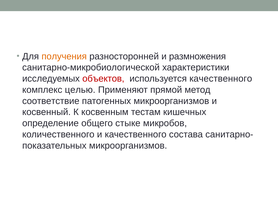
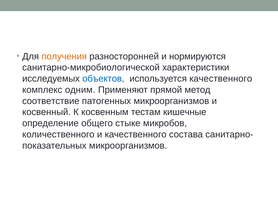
размножения: размножения -> нормируются (197, 56)
объектов colour: red -> blue (103, 78)
целью: целью -> одним (80, 90)
кишечных: кишечных -> кишечные (185, 112)
